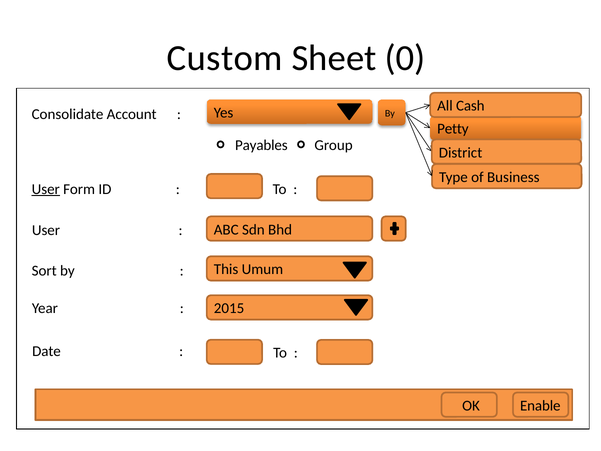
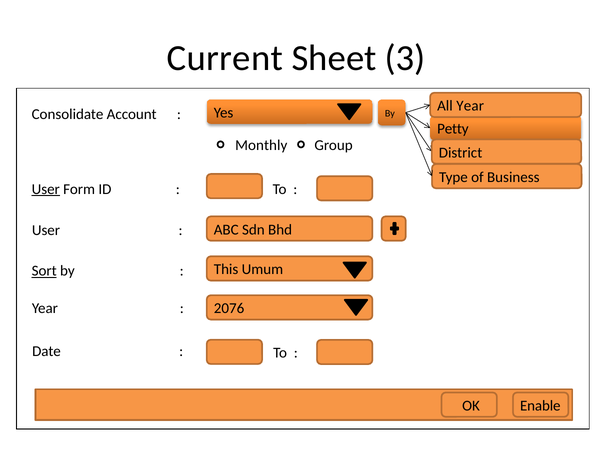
Custom: Custom -> Current (225, 58)
0: 0 -> 3 (405, 58)
All Cash: Cash -> Year (470, 106)
Payables: Payables -> Monthly (261, 145)
Sort underline: none -> present (44, 271)
2015: 2015 -> 2076 (229, 308)
